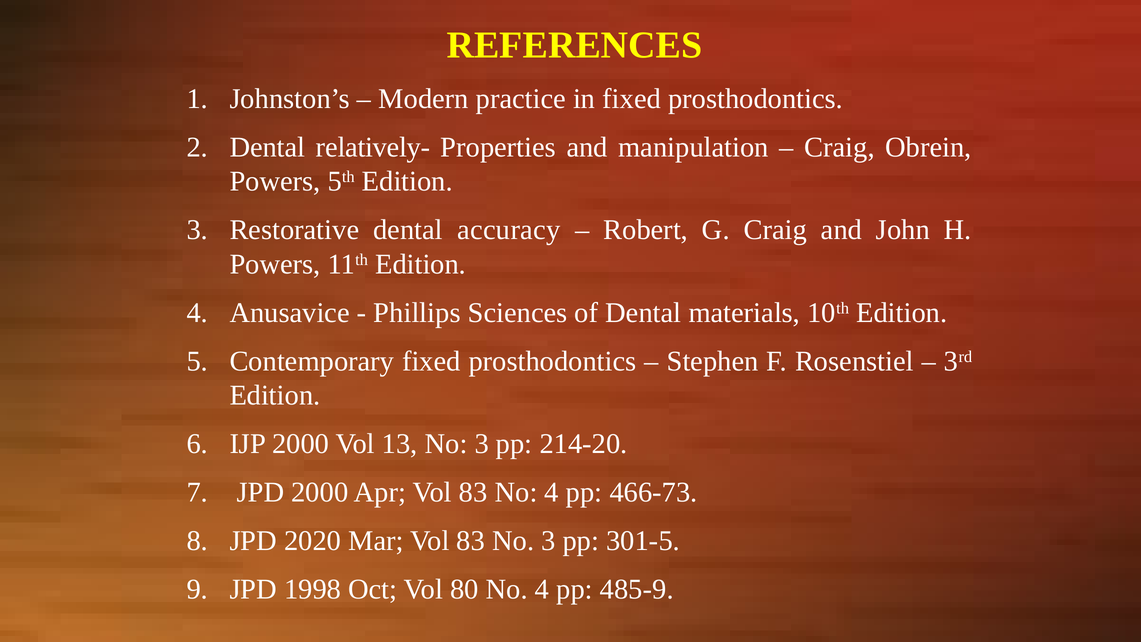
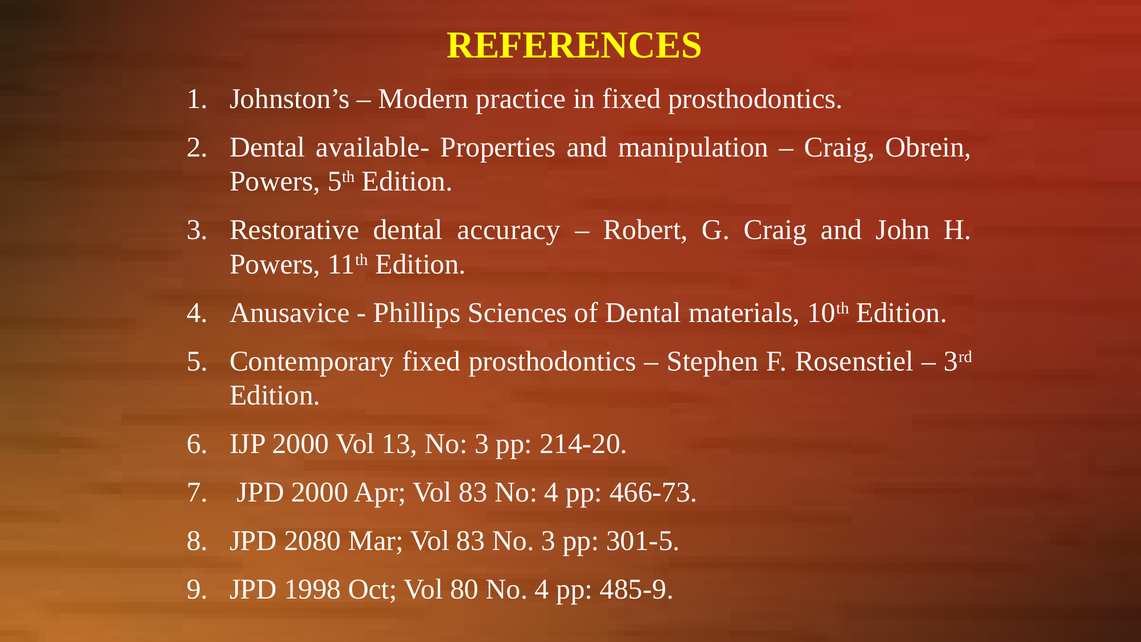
relatively-: relatively- -> available- (373, 147)
2020: 2020 -> 2080 (313, 541)
